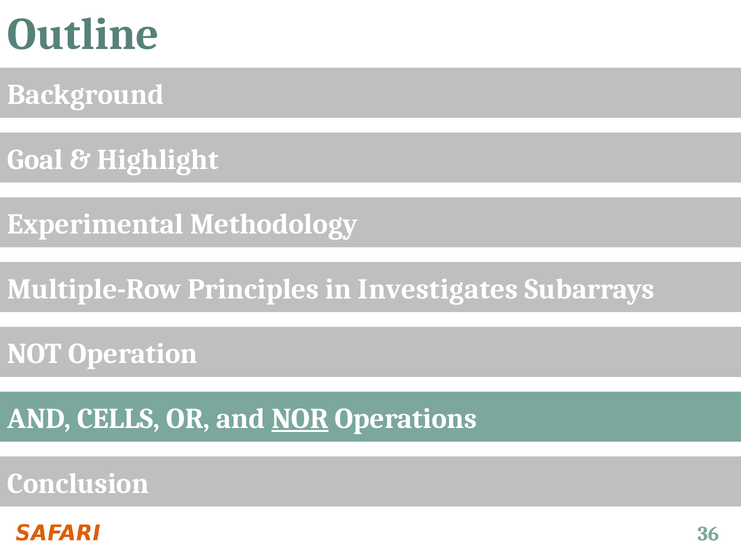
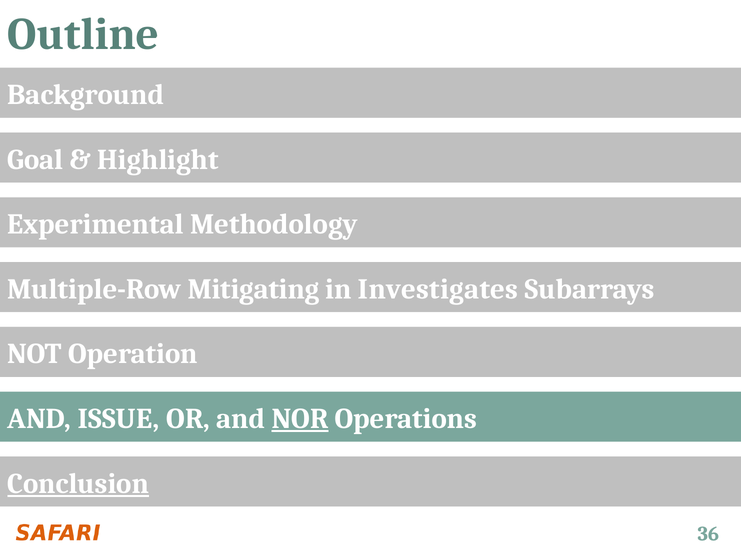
Principles: Principles -> Mitigating (254, 289)
CELLS: CELLS -> ISSUE (118, 419)
Conclusion underline: none -> present (78, 483)
